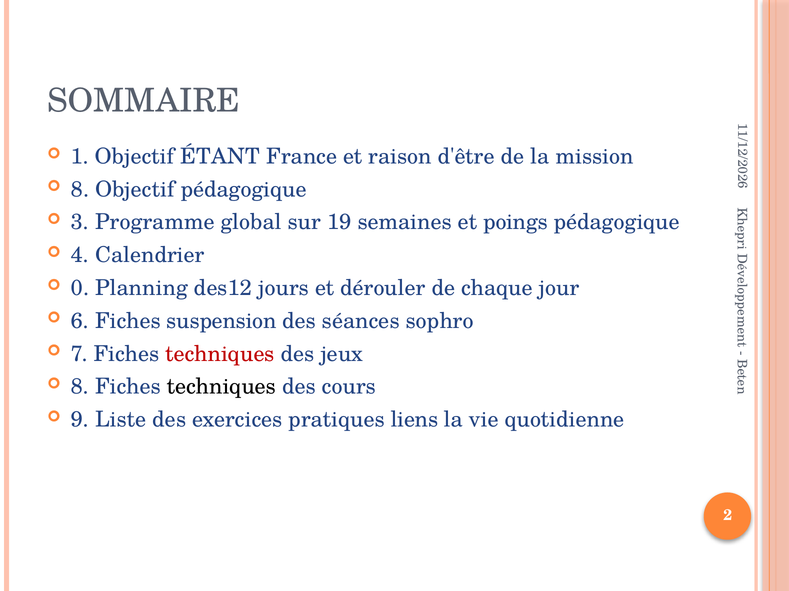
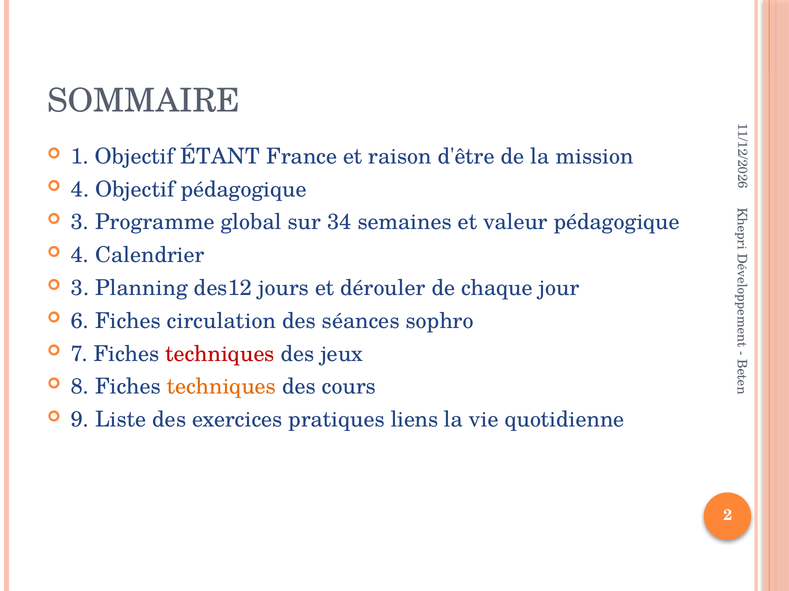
8: 8 -> 4 (80, 190)
19: 19 -> 34 (339, 223)
poings: poings -> valeur (515, 223)
0: 0 -> 3 (80, 288)
suspension: suspension -> circulation (221, 321)
techniques colour: black -> orange (221, 387)
